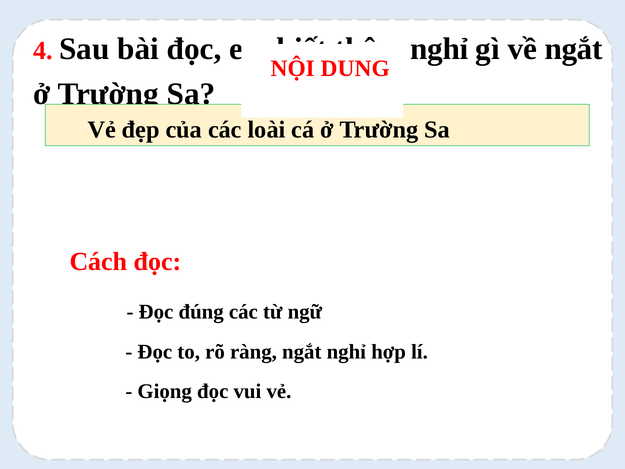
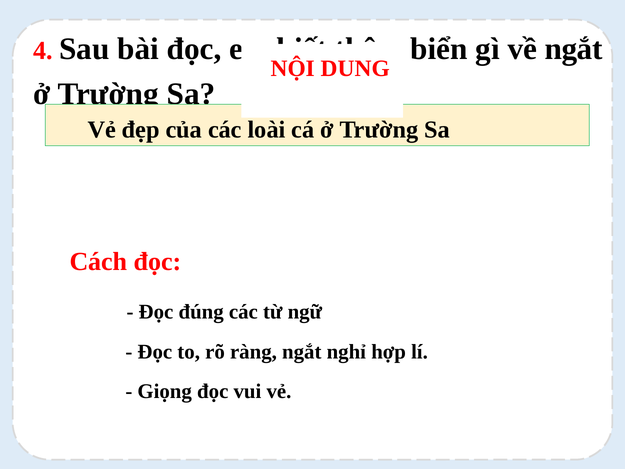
nghỉ: nghỉ -> biển (439, 49)
